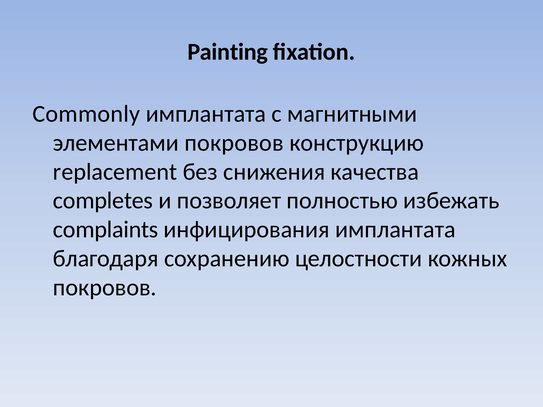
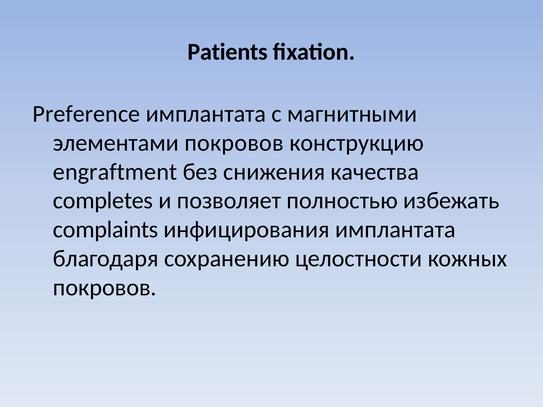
Painting: Painting -> Patients (228, 52)
Commonly: Commonly -> Preference (86, 114)
replacement: replacement -> engraftment (115, 172)
